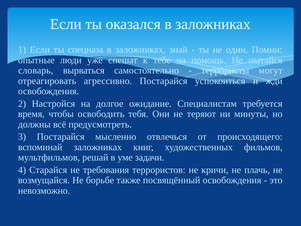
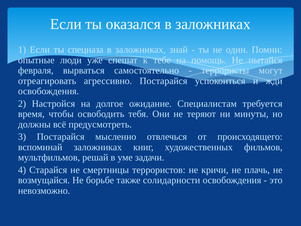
словарь: словарь -> февраля (36, 70)
требования: требования -> смертницы (106, 170)
посвящённый: посвящённый -> солидарности (172, 180)
